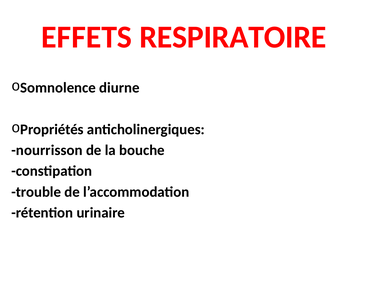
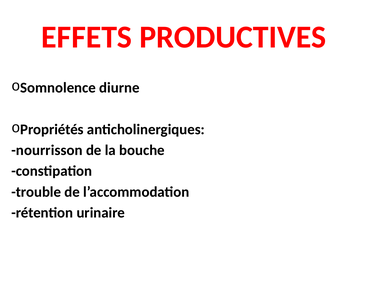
RESPIRATOIRE: RESPIRATOIRE -> PRODUCTIVES (233, 37)
